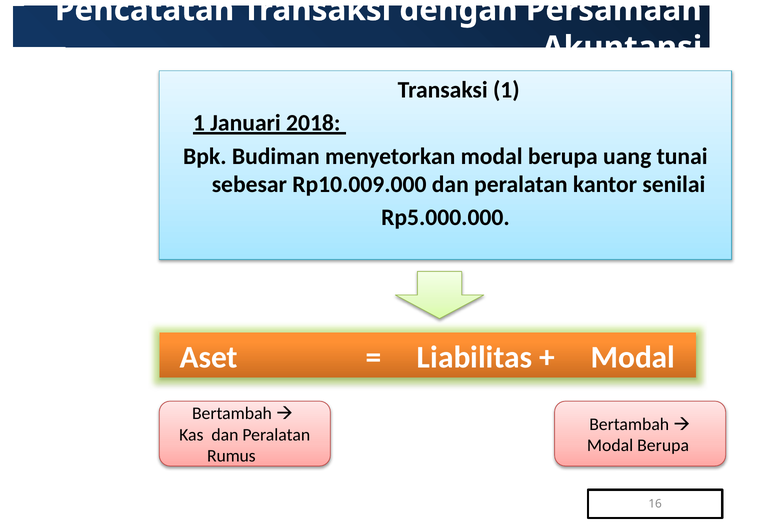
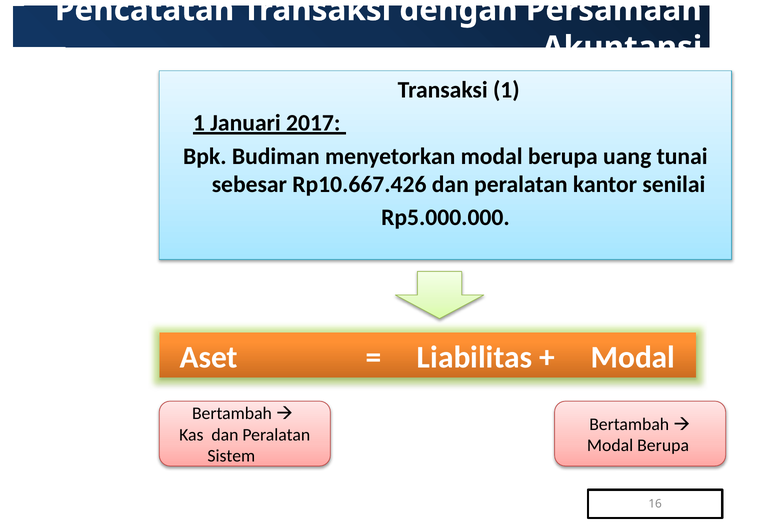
2018: 2018 -> 2017 (313, 123)
Rp10.009.000: Rp10.009.000 -> Rp10.667.426 (359, 185)
Rumus: Rumus -> Sistem (231, 456)
